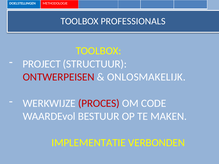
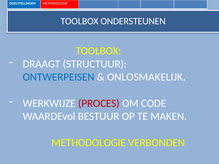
PROFESSIONALS: PROFESSIONALS -> ONDERSTEUNEN (133, 21)
PROJECT: PROJECT -> DRAAGT (42, 64)
ONTWERPEISEN colour: red -> blue (59, 77)
IMPLEMENTATIE: IMPLEMENTATIE -> METHODOLOGIE (89, 143)
